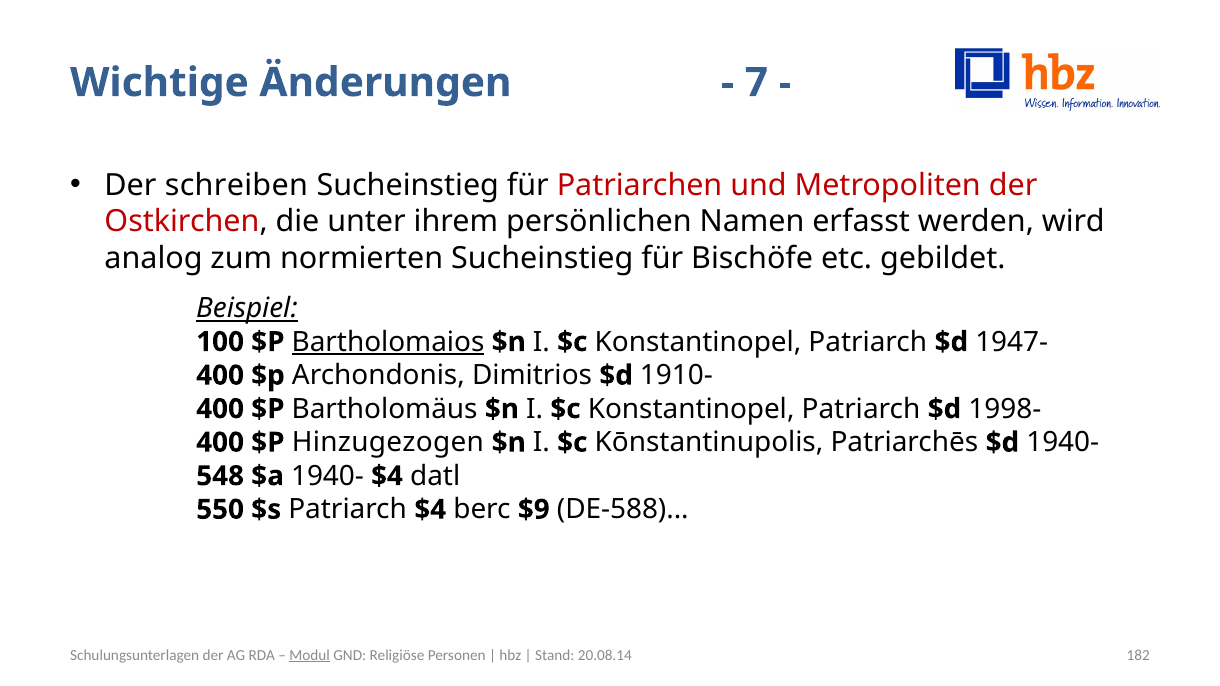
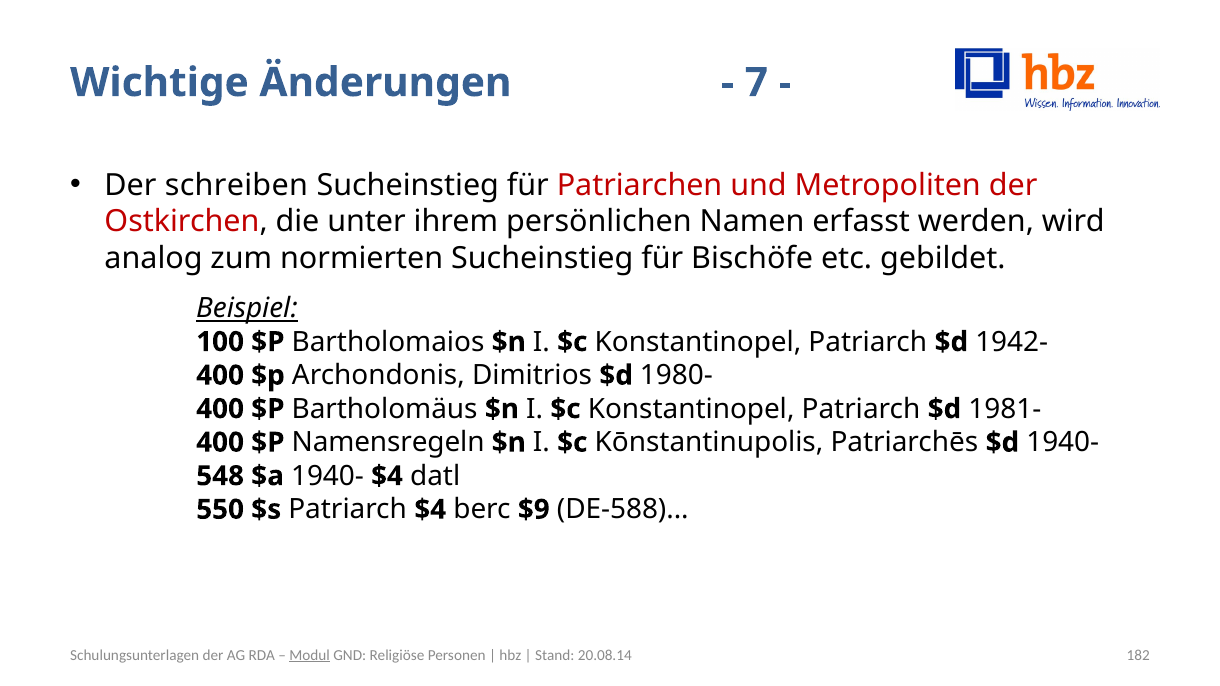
Bartholomaios underline: present -> none (388, 342)
1947-: 1947- -> 1942- (1012, 342)
1910-: 1910- -> 1980- (676, 376)
1998-: 1998- -> 1981- (1005, 409)
Hinzugezogen: Hinzugezogen -> Namensregeln (388, 443)
